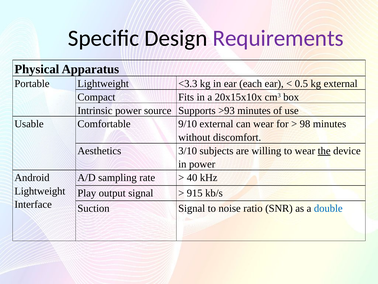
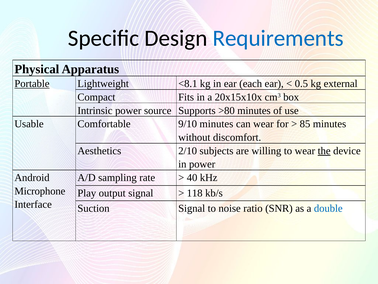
Requirements colour: purple -> blue (278, 38)
Portable underline: none -> present (32, 84)
<3.3: <3.3 -> <8.1 (188, 84)
>93: >93 -> >80 (226, 110)
9/10 external: external -> minutes (216, 124)
98: 98 -> 85 (305, 124)
3/10: 3/10 -> 2/10 (188, 151)
Lightweight: Lightweight -> Microphone (40, 191)
915: 915 -> 118 (195, 193)
